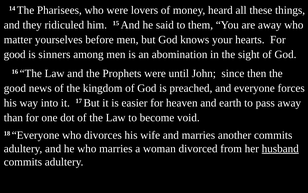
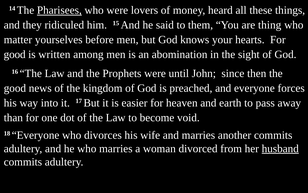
Pharisees underline: none -> present (59, 10)
are away: away -> thing (270, 25)
sinners: sinners -> written (54, 54)
